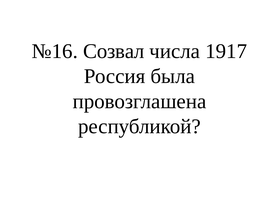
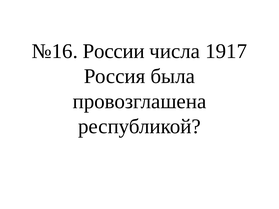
Созвал: Созвал -> России (114, 51)
